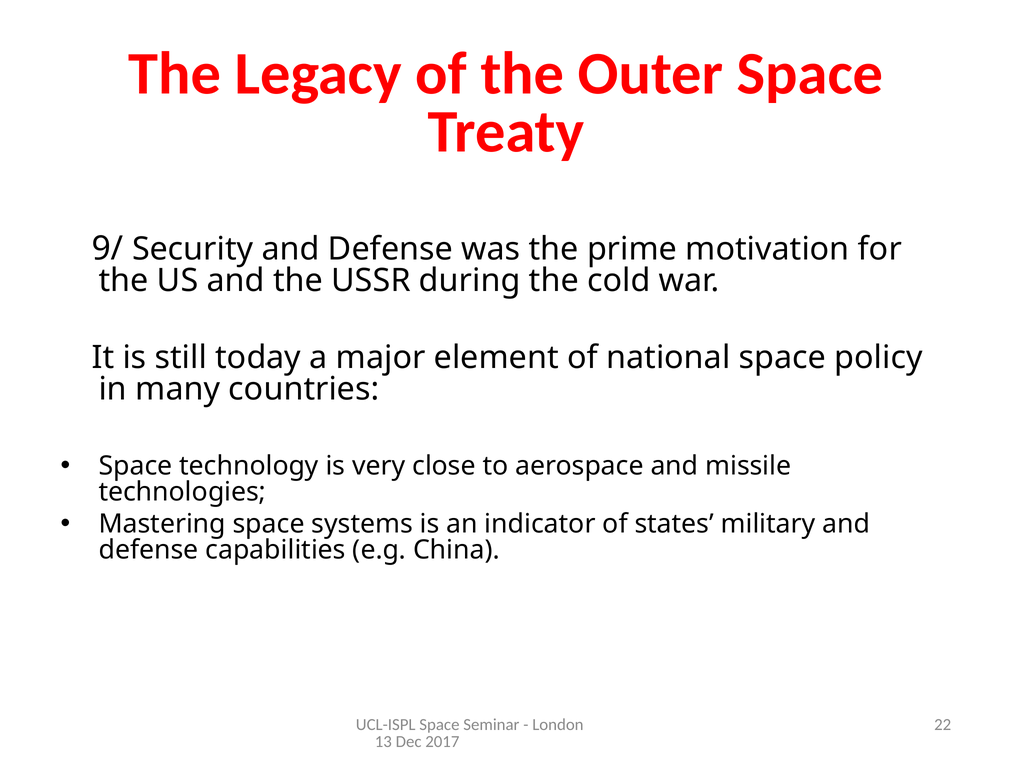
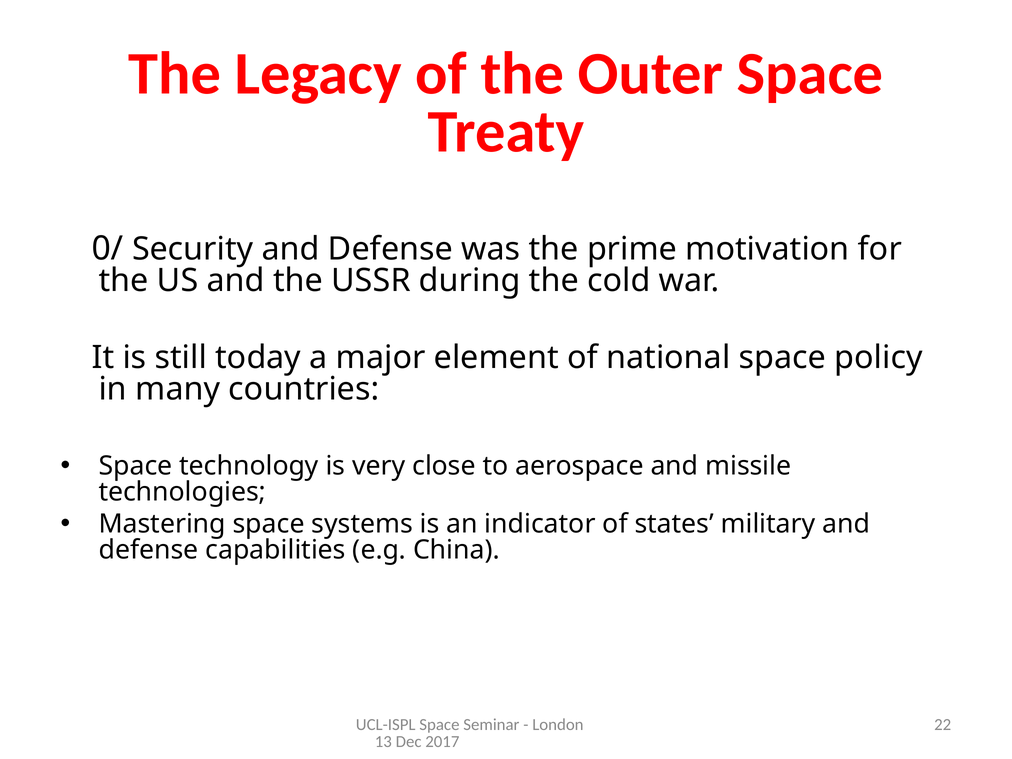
9/: 9/ -> 0/ (107, 249)
